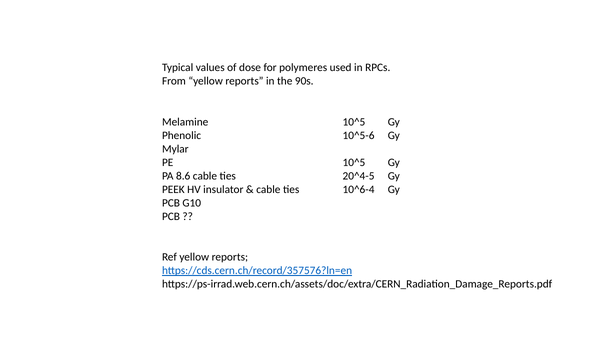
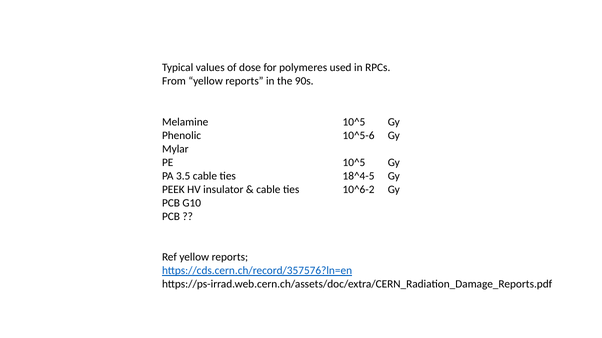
8.6: 8.6 -> 3.5 (183, 176)
20^4-5: 20^4-5 -> 18^4-5 (359, 176)
10^6-4: 10^6-4 -> 10^6-2 (359, 190)
